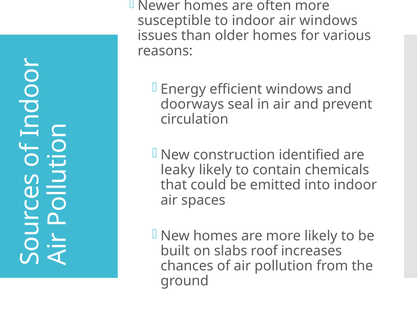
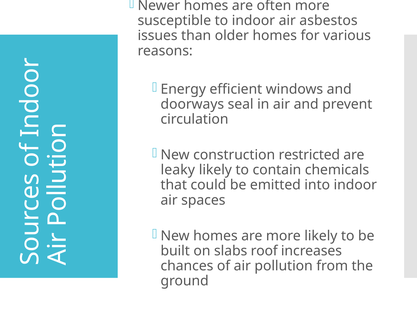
air windows: windows -> asbestos (329, 21)
identified: identified -> restricted (309, 155)
